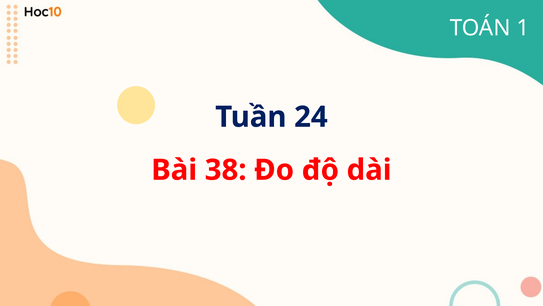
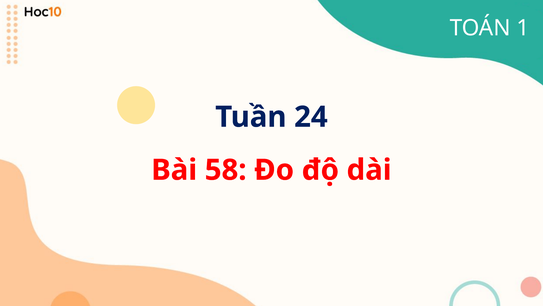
38: 38 -> 58 (226, 170)
